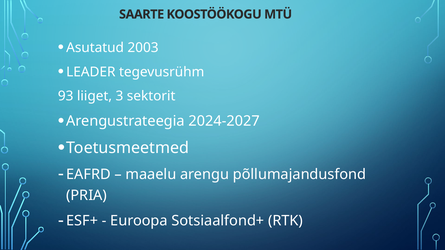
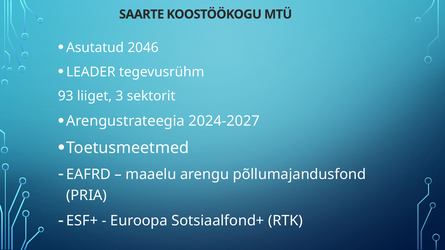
2003: 2003 -> 2046 (143, 48)
